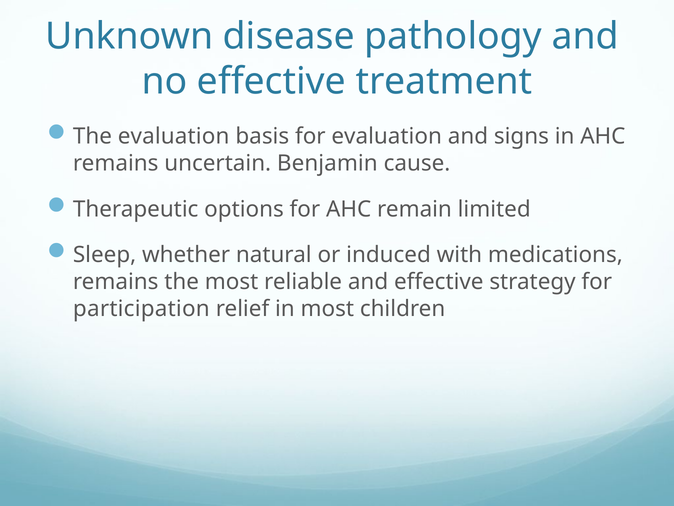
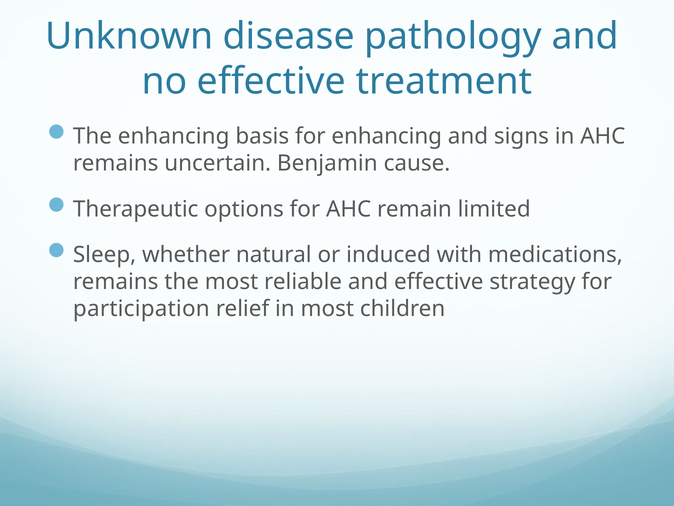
The evaluation: evaluation -> enhancing (174, 136)
for evaluation: evaluation -> enhancing (387, 136)
